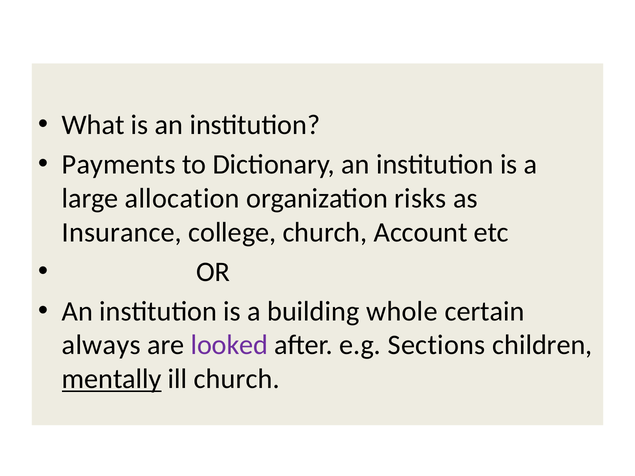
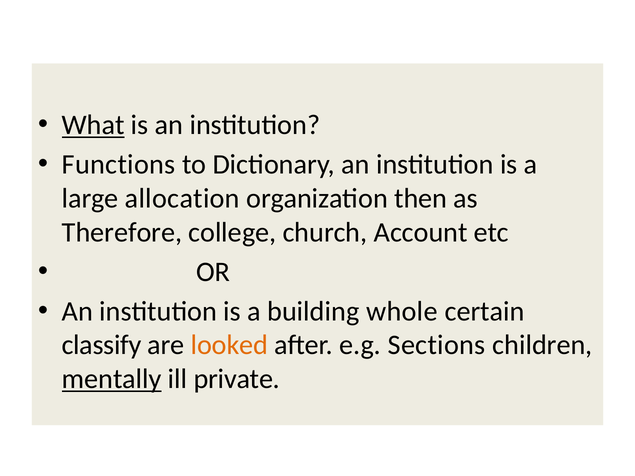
What underline: none -> present (93, 125)
Payments: Payments -> Functions (119, 165)
risks: risks -> then (421, 199)
Insurance: Insurance -> Therefore (122, 232)
always: always -> classify (102, 345)
looked colour: purple -> orange (229, 345)
ill church: church -> private (237, 379)
